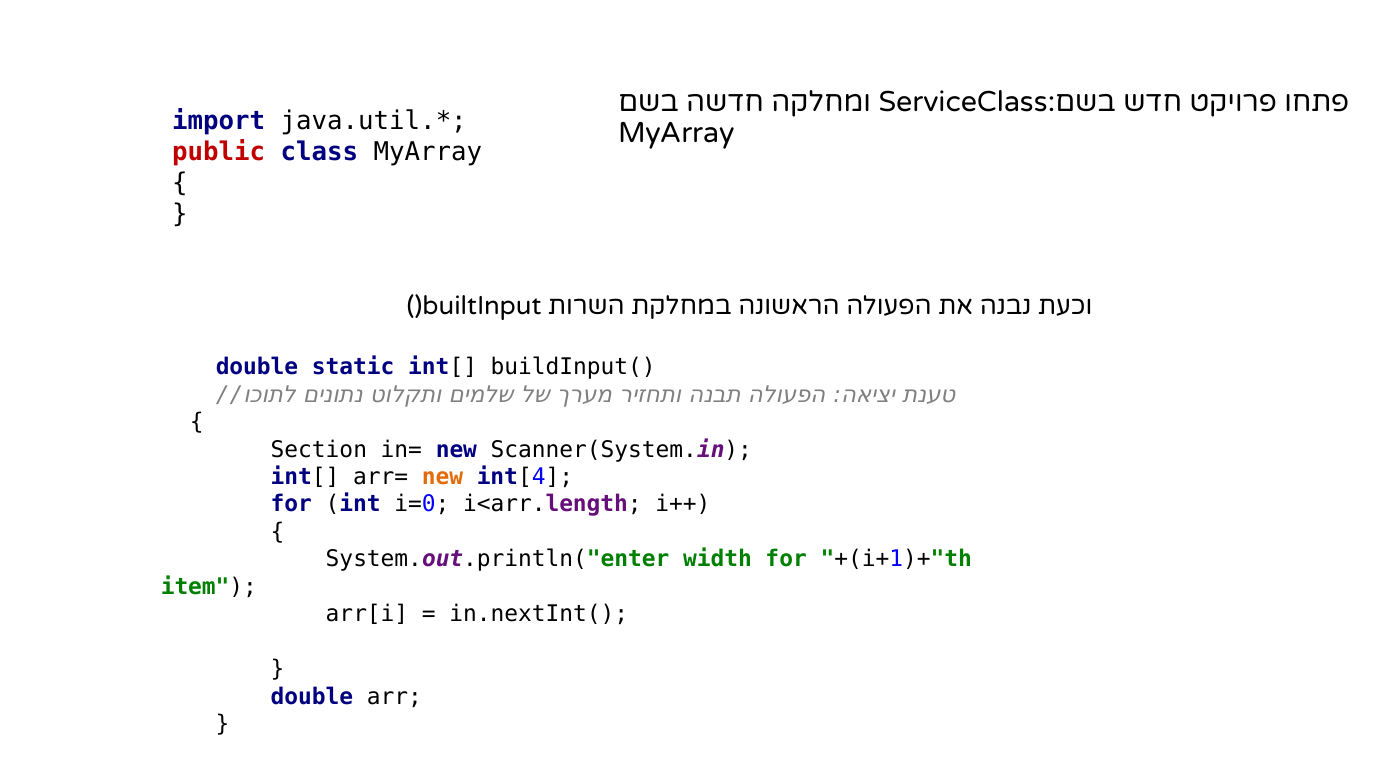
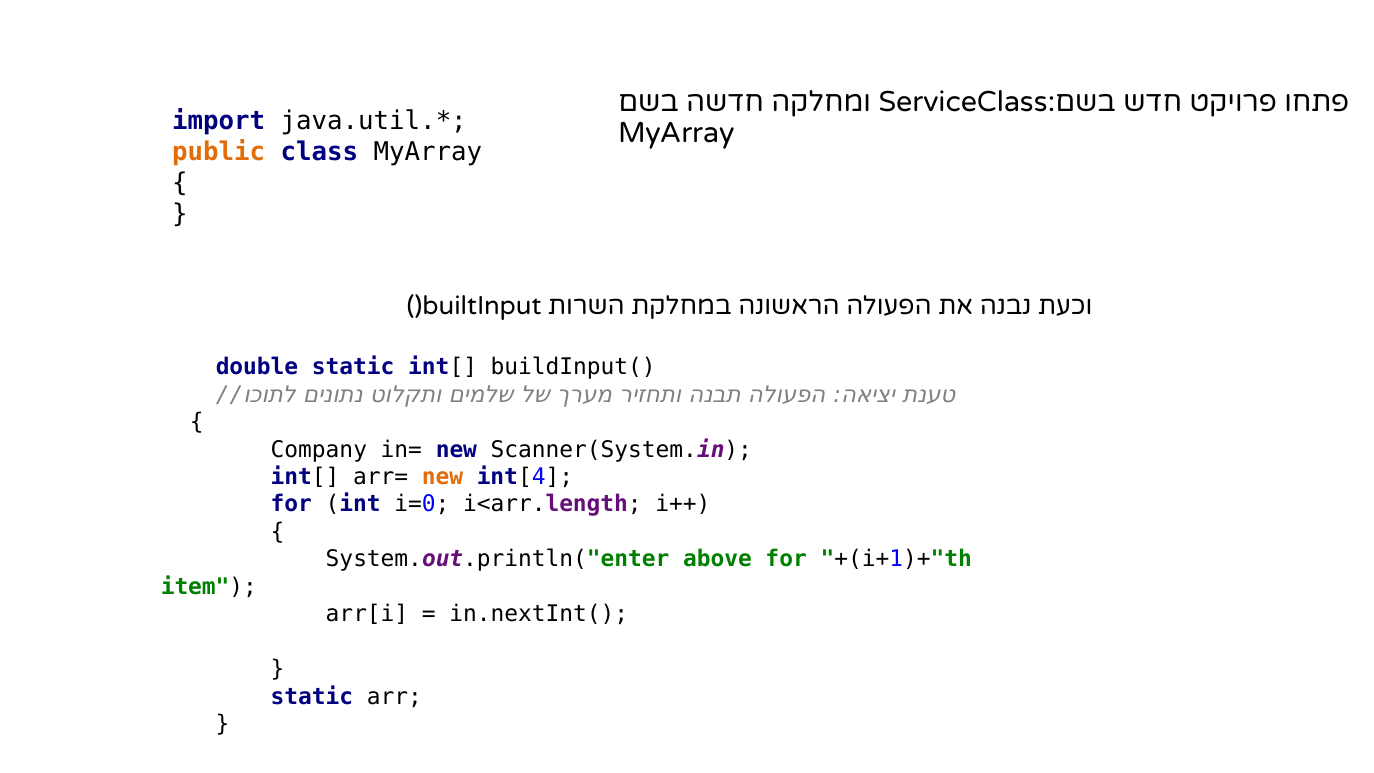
public colour: red -> orange (219, 152)
Section: Section -> Company (319, 449)
width: width -> above (717, 559)
double: double -> static (312, 697)
